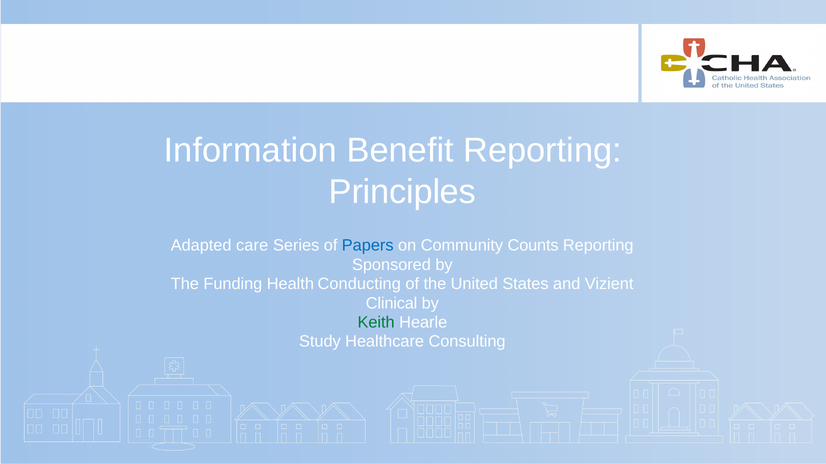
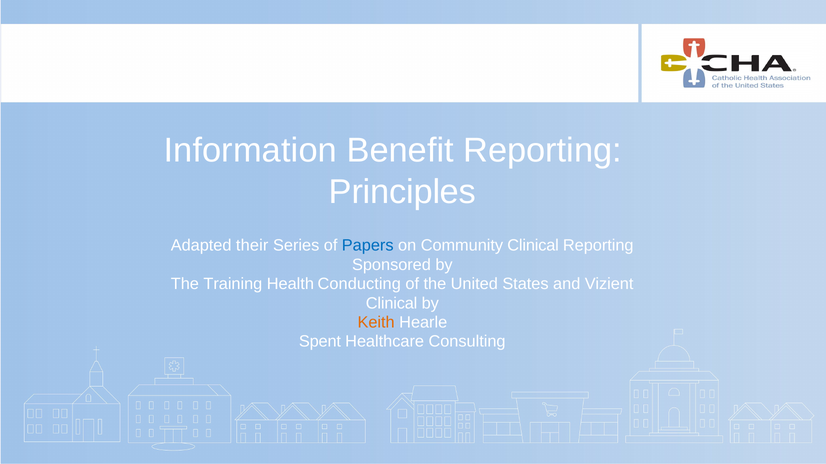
care: care -> their (252, 246)
Community Counts: Counts -> Clinical (533, 246)
Funding: Funding -> Training (233, 284)
Keith colour: green -> orange (376, 323)
Study: Study -> Spent (320, 342)
